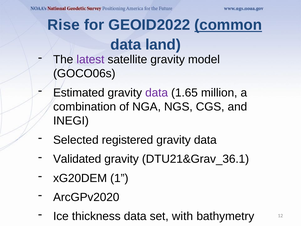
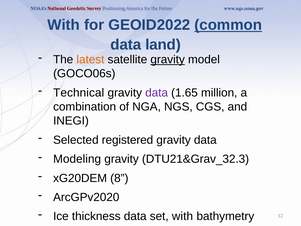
Rise: Rise -> With (64, 25)
latest colour: purple -> orange (90, 59)
gravity underline: none -> present (168, 59)
Estimated: Estimated -> Technical (79, 93)
Validated: Validated -> Modeling (77, 159)
DTU21&Grav_36.1: DTU21&Grav_36.1 -> DTU21&Grav_32.3 (196, 159)
1: 1 -> 8 (119, 178)
